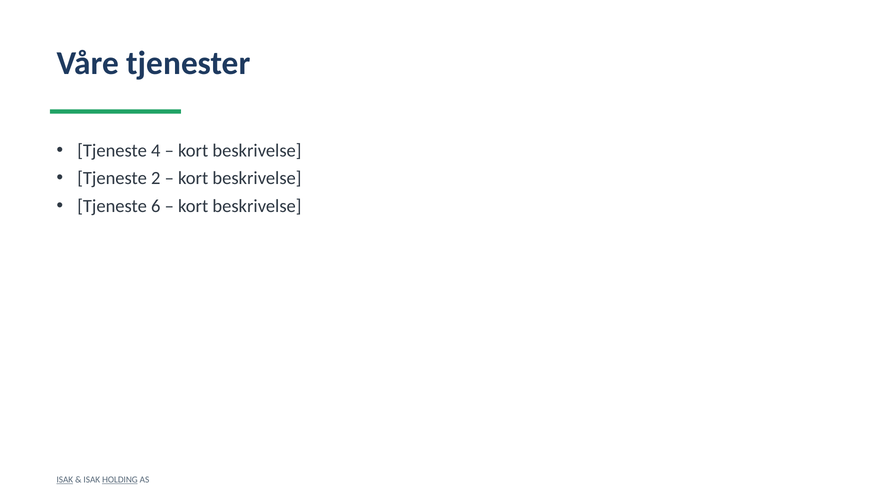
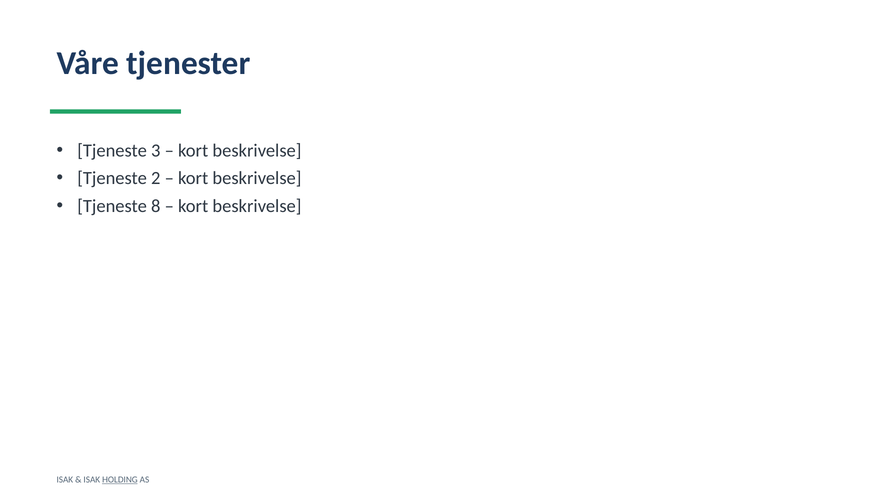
4: 4 -> 3 (156, 150)
6: 6 -> 8 (156, 206)
ISAK underline: present -> none (65, 479)
